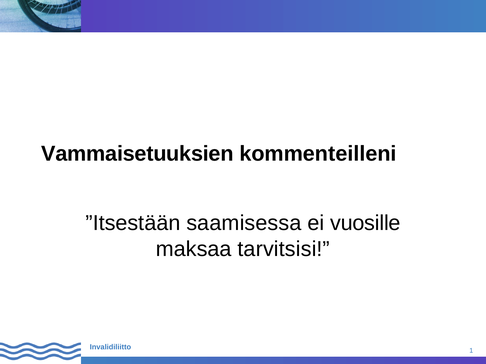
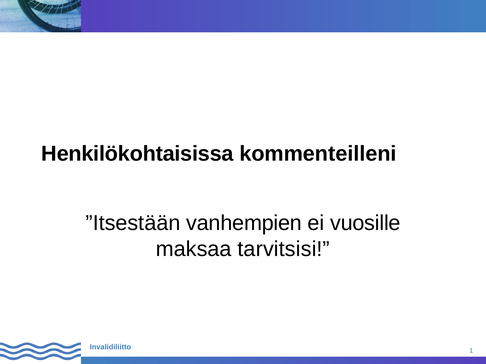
Vammaisetuuksien: Vammaisetuuksien -> Henkilökohtaisissa (137, 154)
saamisessa: saamisessa -> vanhempien (244, 223)
